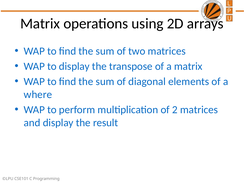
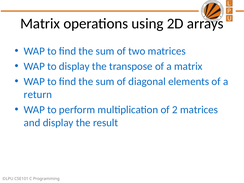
where: where -> return (38, 95)
